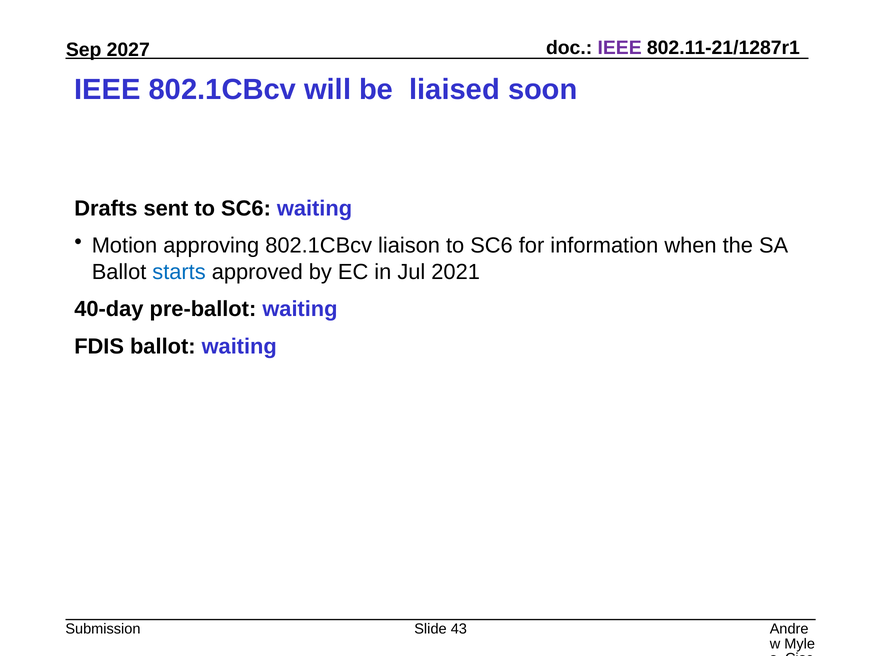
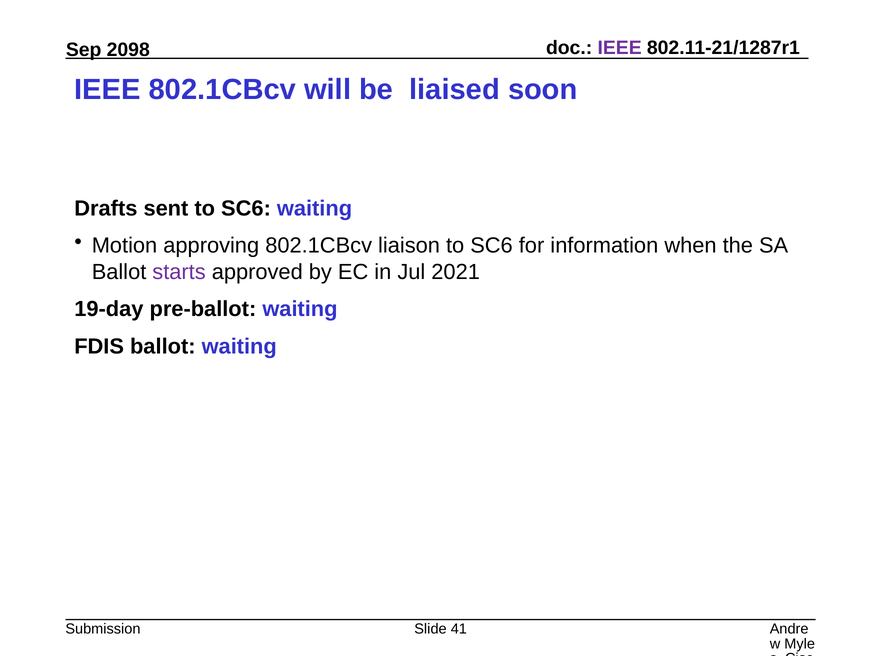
2027: 2027 -> 2098 (128, 50)
starts colour: blue -> purple (179, 272)
40-day: 40-day -> 19-day (109, 309)
43: 43 -> 41 (459, 629)
